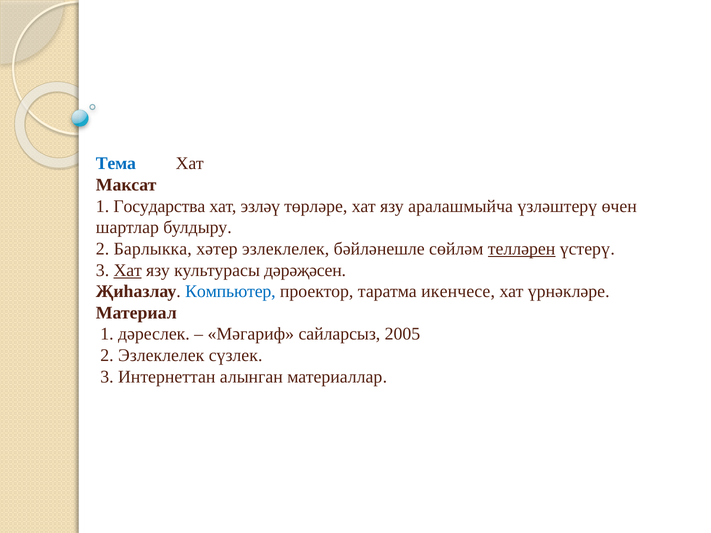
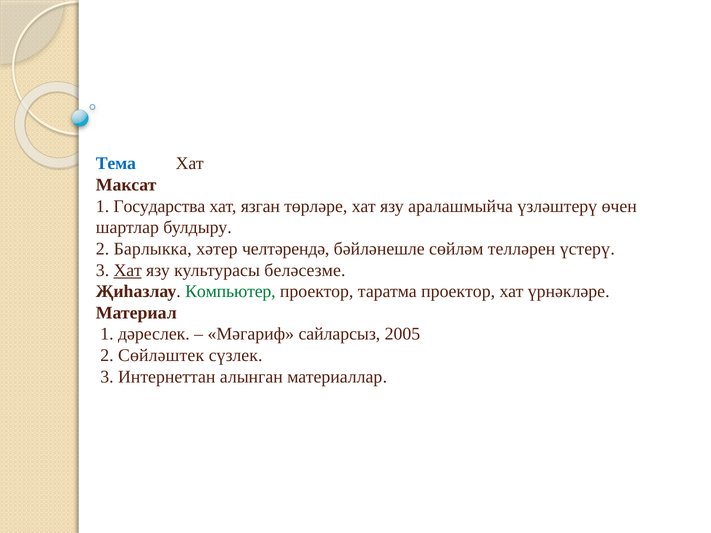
эзләү: эзләү -> язган (260, 206)
хәтер эзлеклелек: эзлеклелек -> челтәрендә (286, 249)
телләрен underline: present -> none (522, 249)
дәрәҗәсен: дәрәҗәсен -> беләсезме (305, 270)
Компьютер colour: blue -> green (230, 292)
таратма икенчесе: икенчесе -> проектор (458, 292)
2 Эзлеклелек: Эзлеклелек -> Сөйләштек (161, 356)
